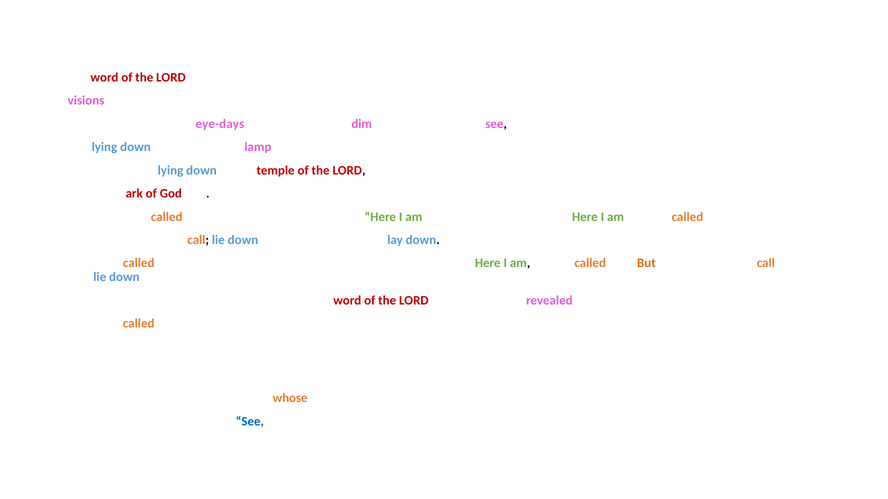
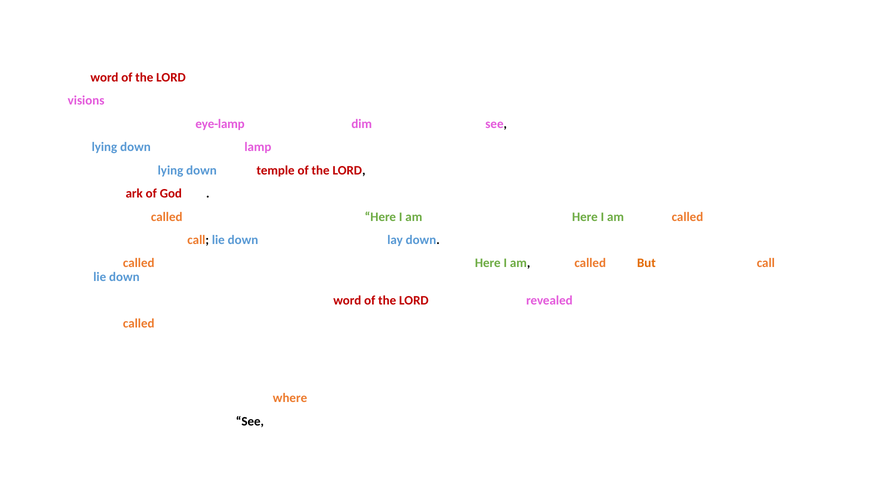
eye-days: eye-days -> eye-lamp (220, 124)
there whose: whose -> where (290, 399)
See colour: blue -> black (250, 422)
